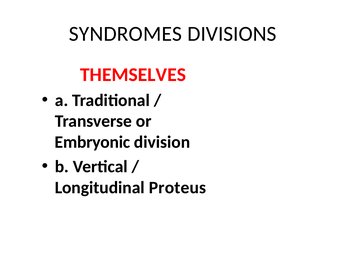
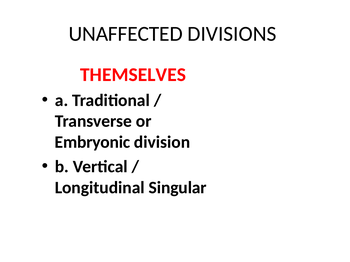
SYNDROMES: SYNDROMES -> UNAFFECTED (126, 34)
Proteus: Proteus -> Singular (178, 188)
